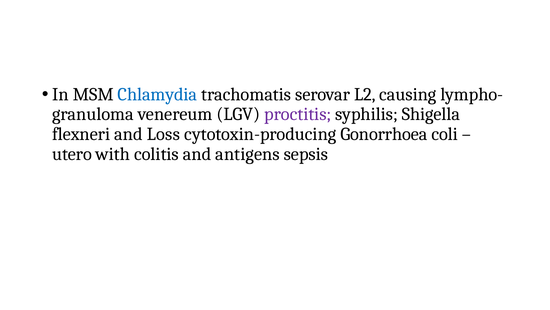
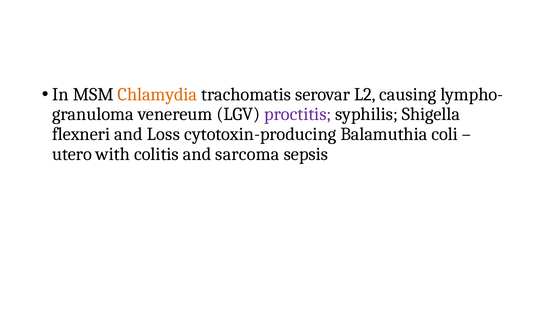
Chlamydia colour: blue -> orange (157, 94)
Gonorrhoea: Gonorrhoea -> Balamuthia (384, 134)
antigens: antigens -> sarcoma (247, 154)
